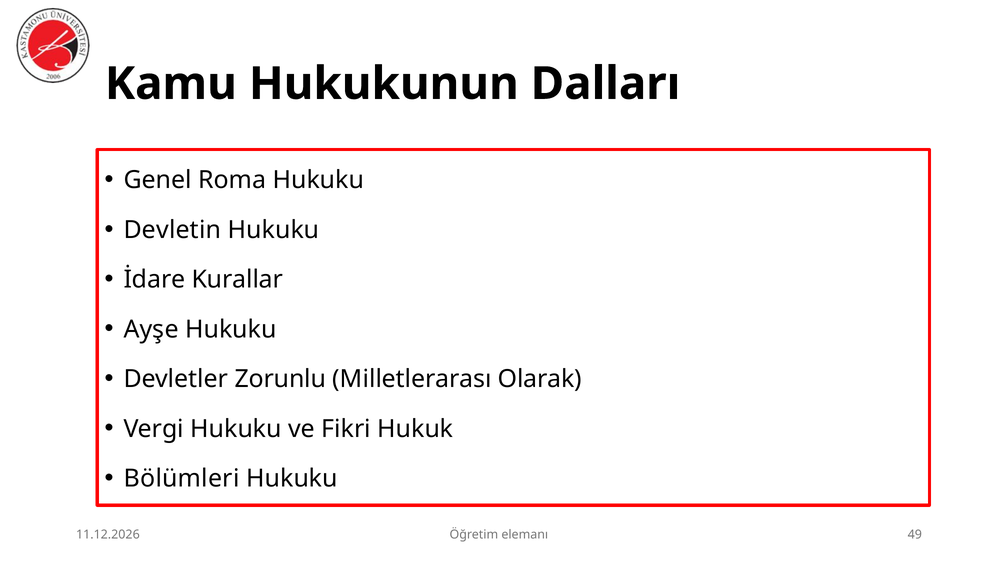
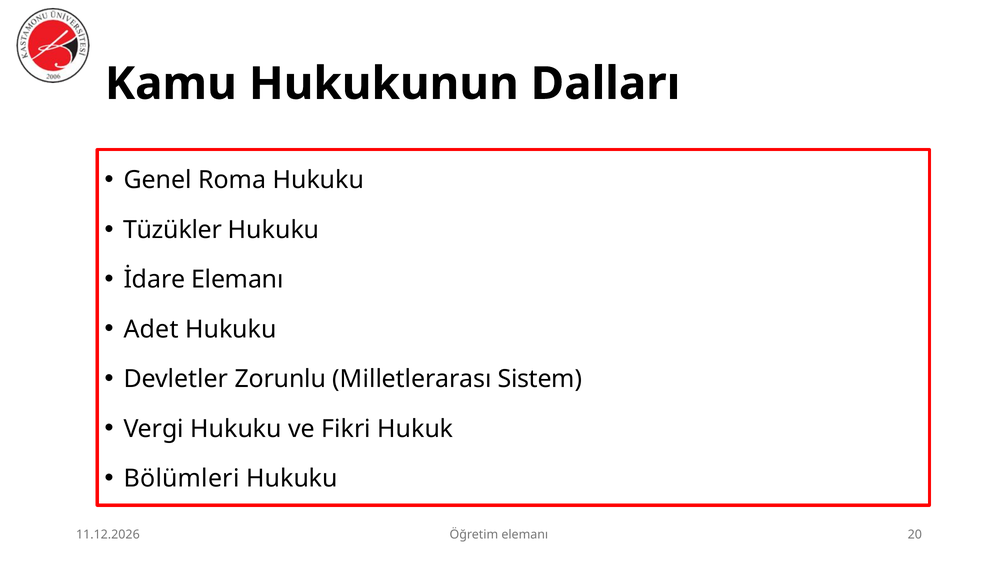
Devletin: Devletin -> Tüzükler (173, 230)
İdare Kurallar: Kurallar -> Elemanı (237, 280)
Ayşe: Ayşe -> Adet (151, 330)
Olarak: Olarak -> Sistem (540, 379)
49: 49 -> 20 (915, 535)
